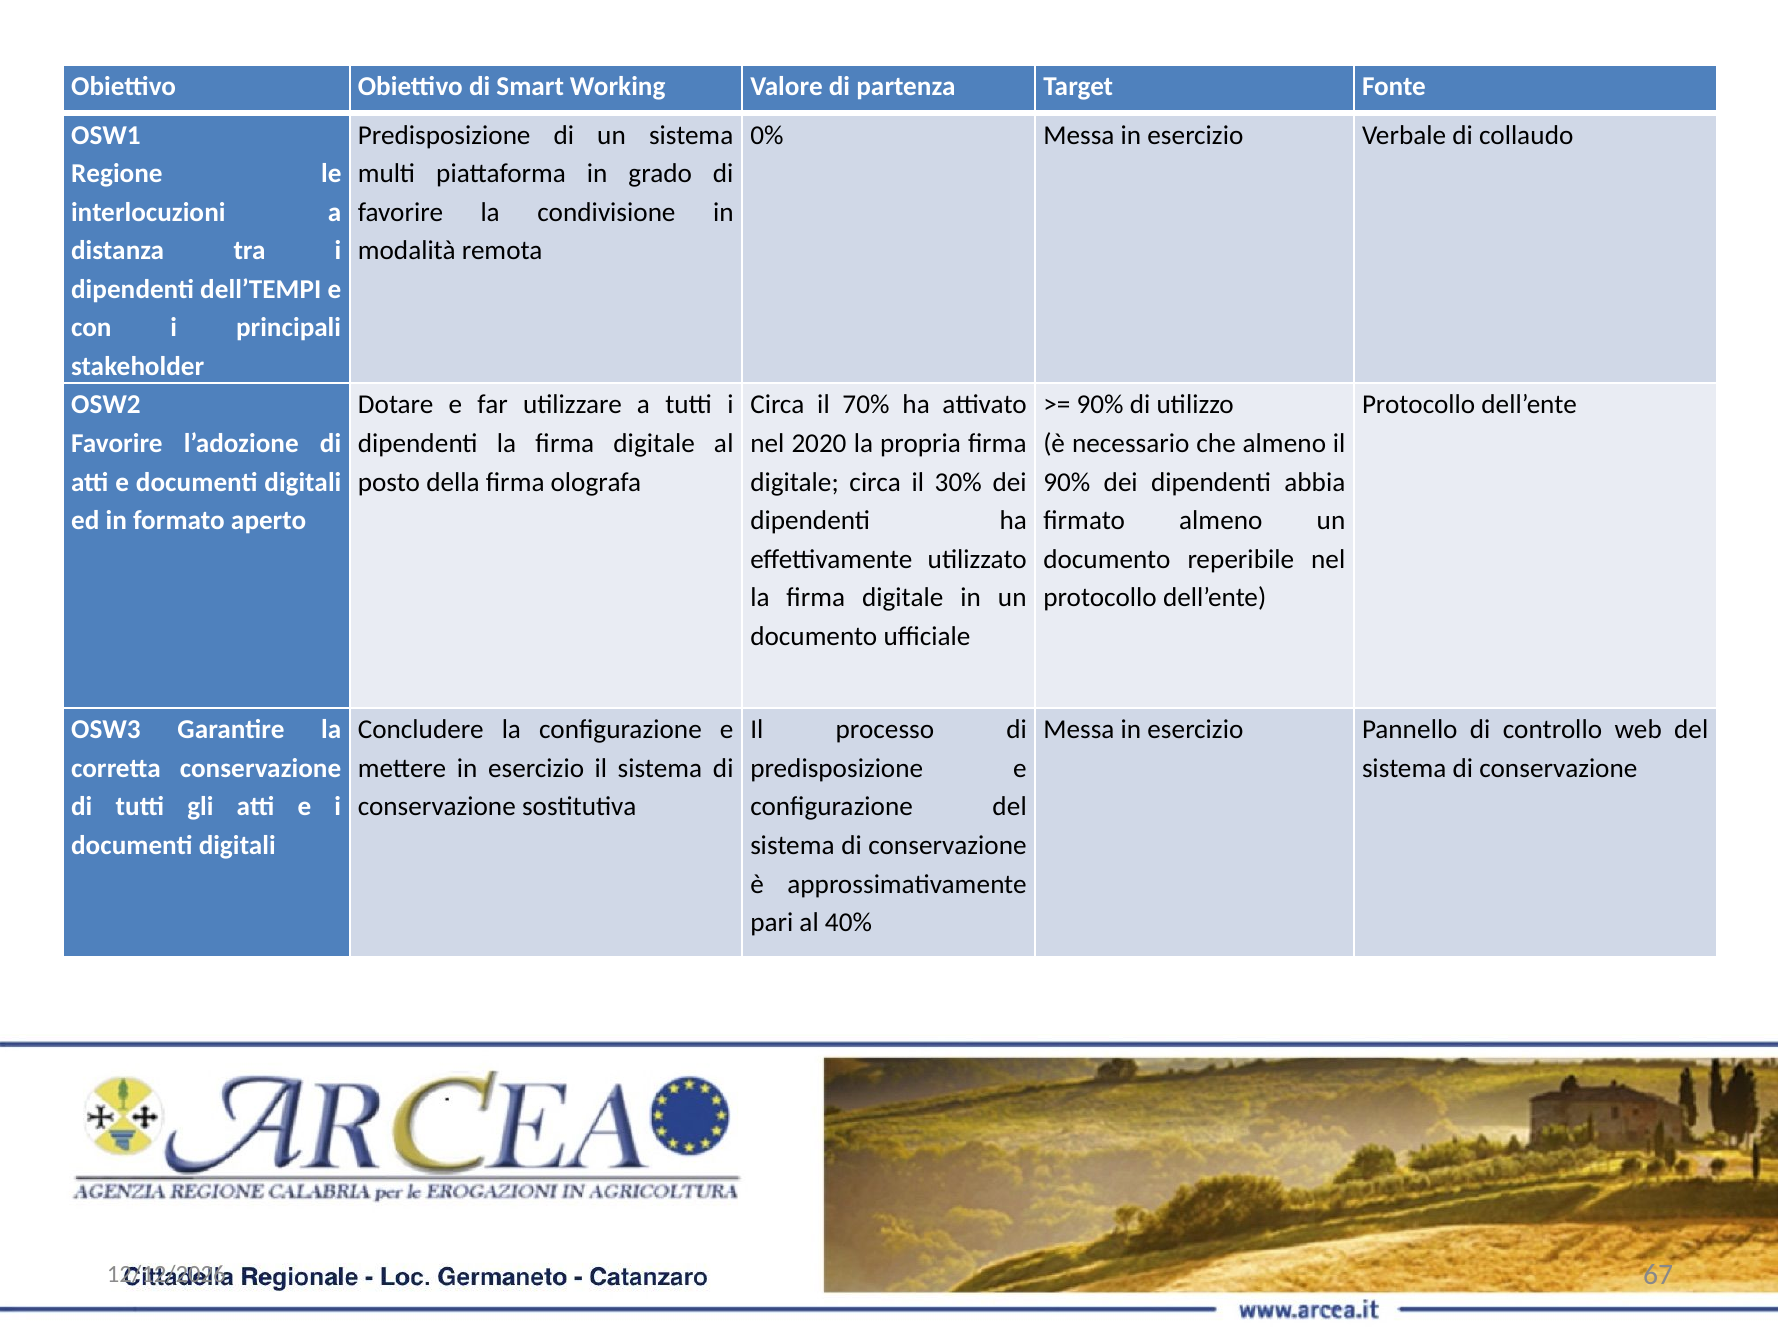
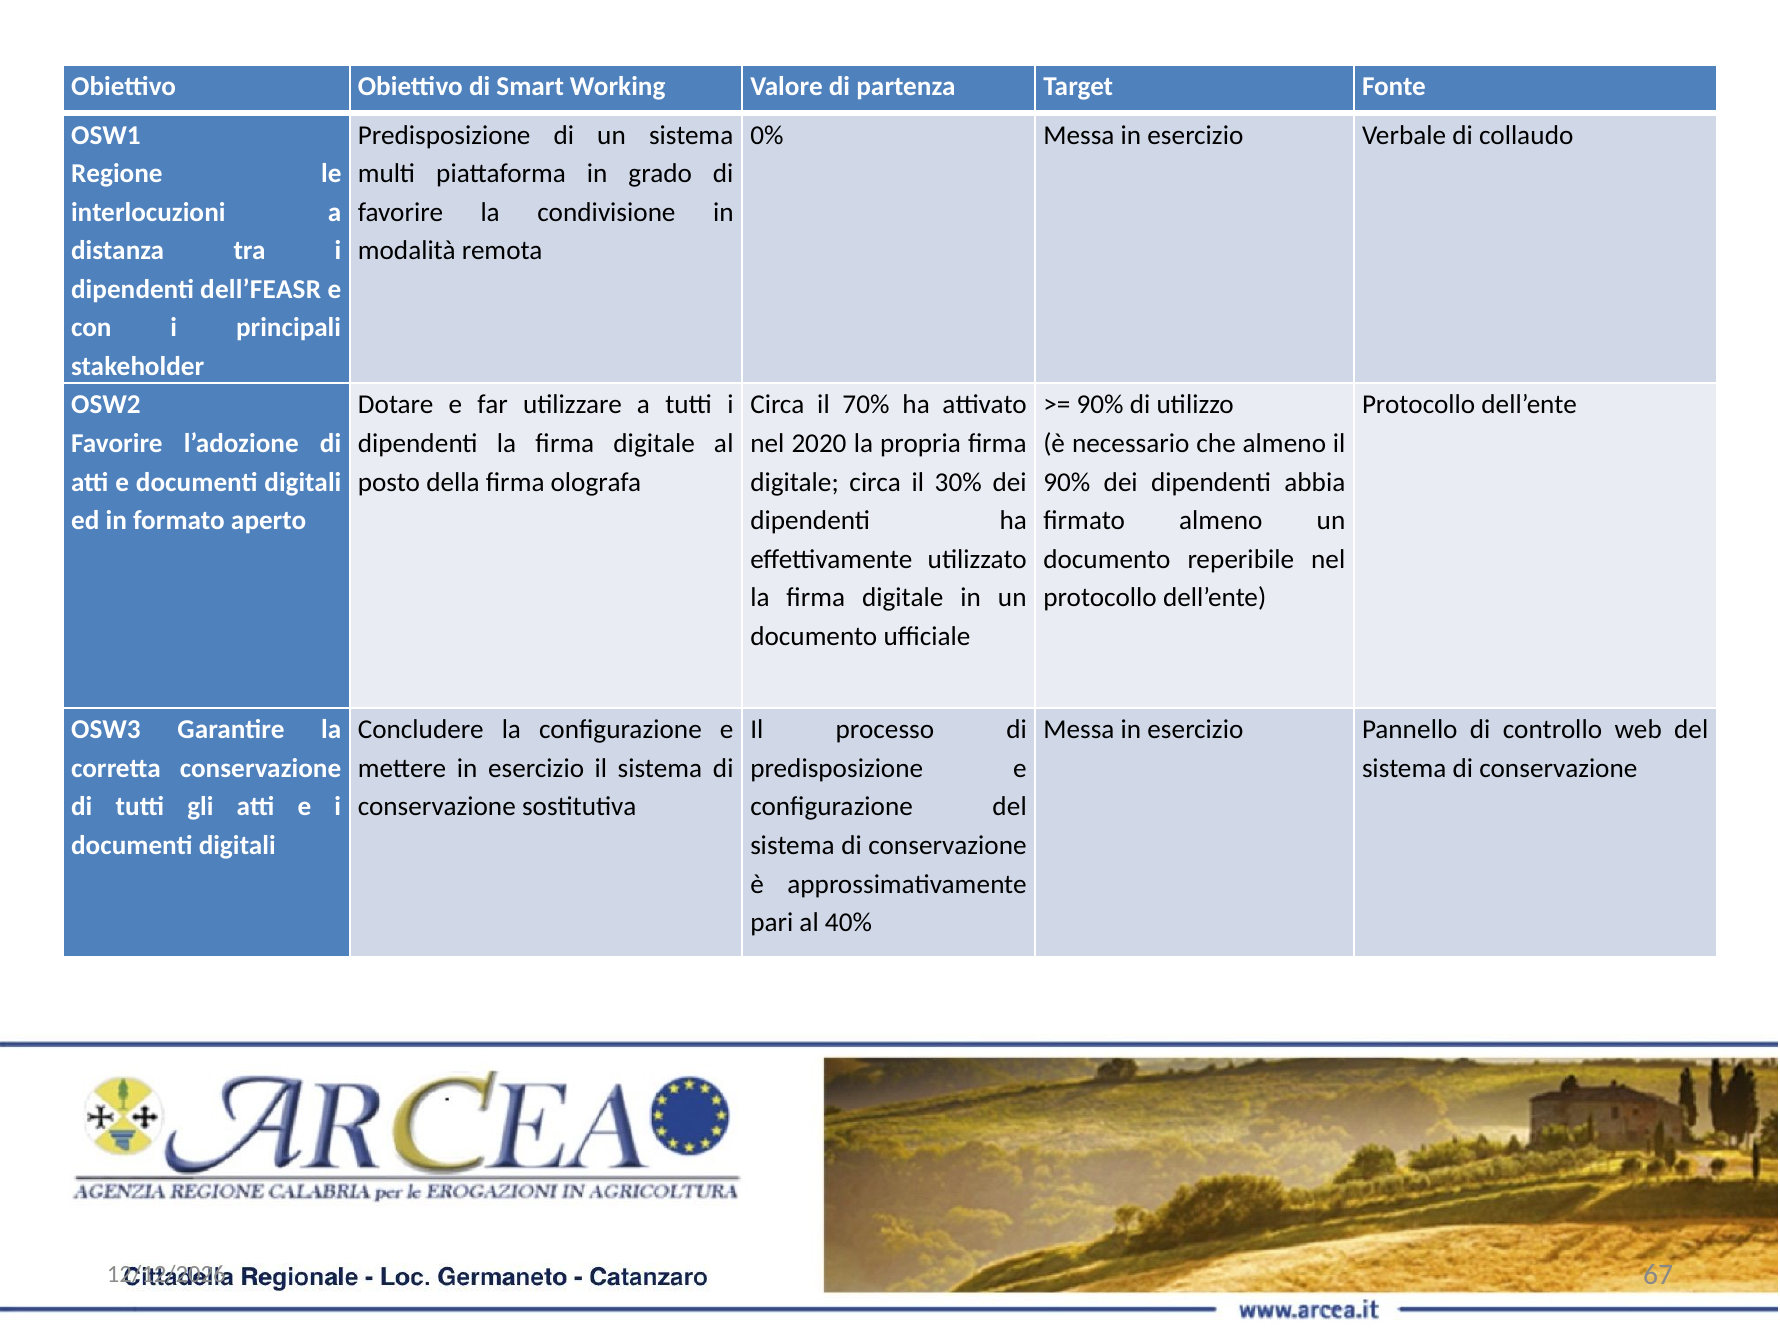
dell’TEMPI: dell’TEMPI -> dell’FEASR (261, 289)
